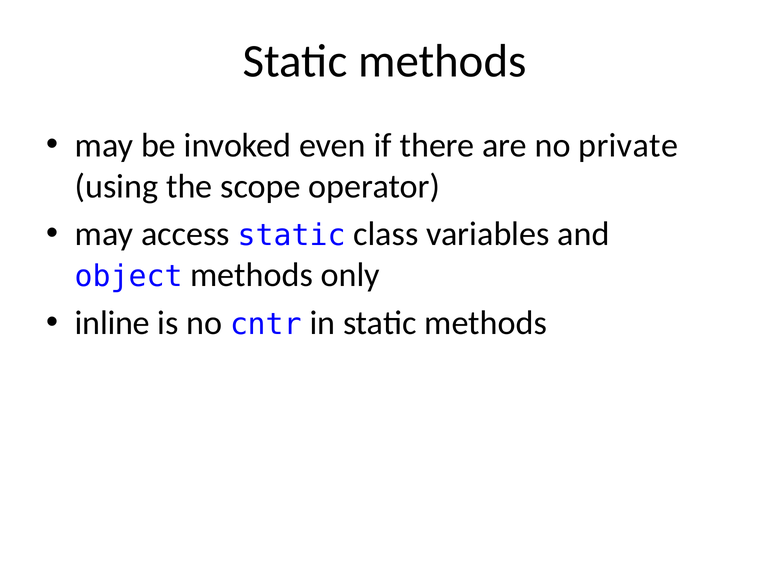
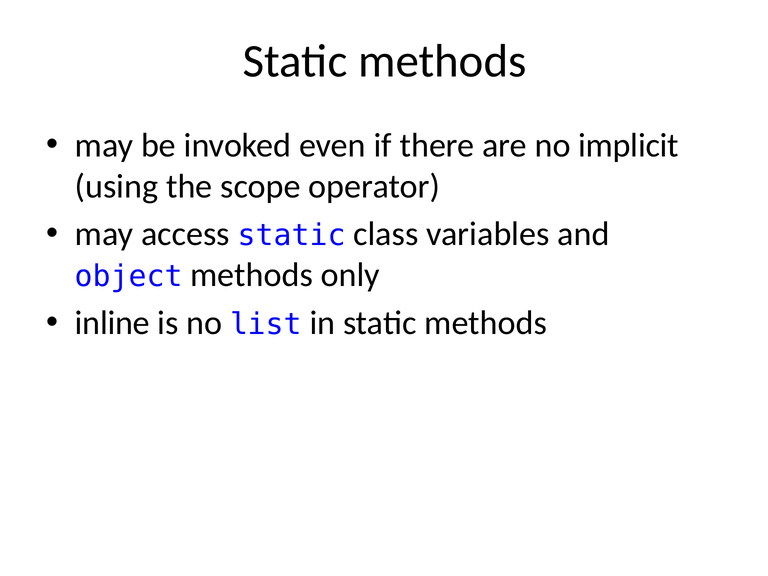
private: private -> implicit (628, 145)
cntr: cntr -> list (266, 324)
